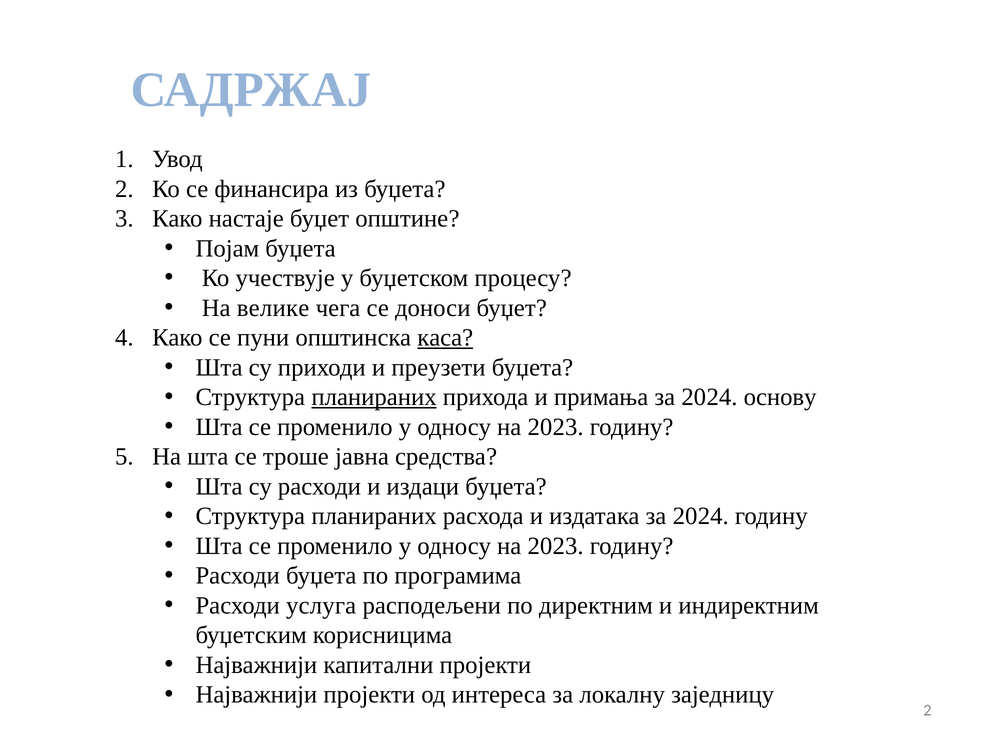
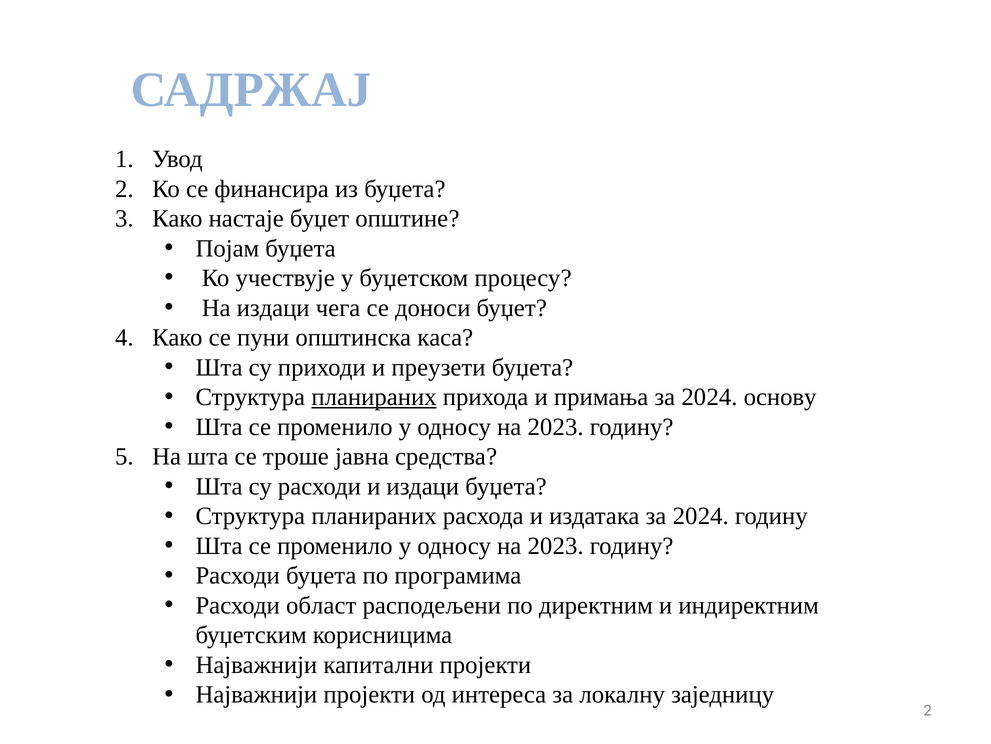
На велике: велике -> издаци (273, 308)
каса underline: present -> none (445, 337)
услуга: услуга -> област (321, 605)
